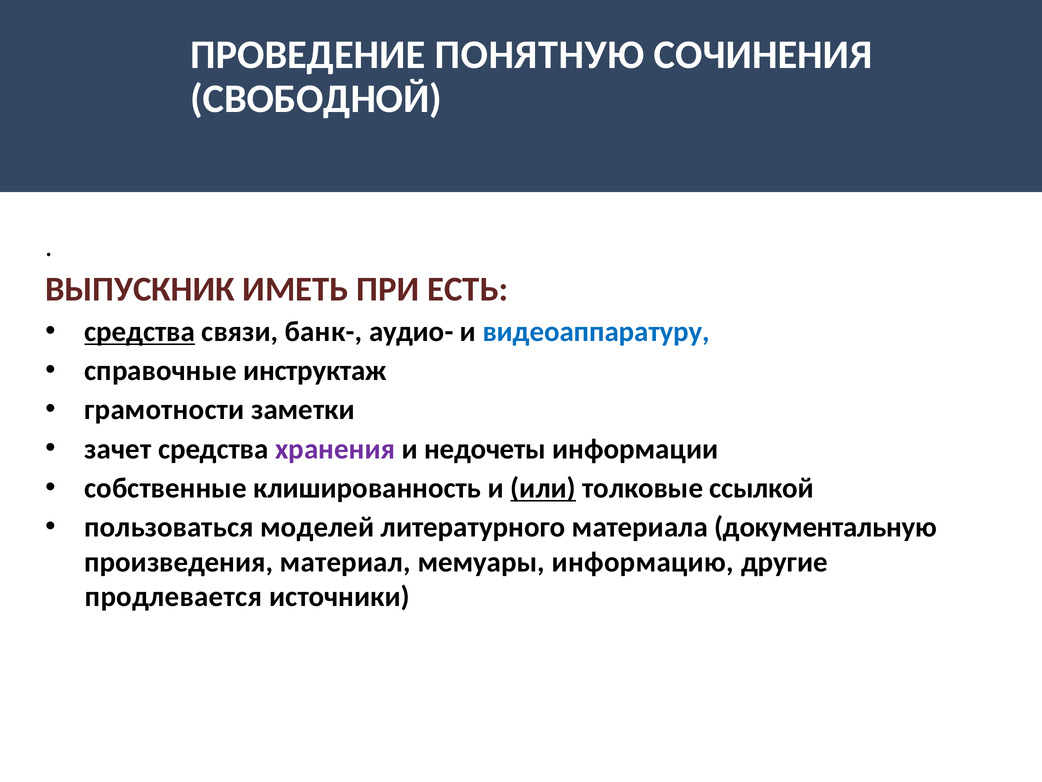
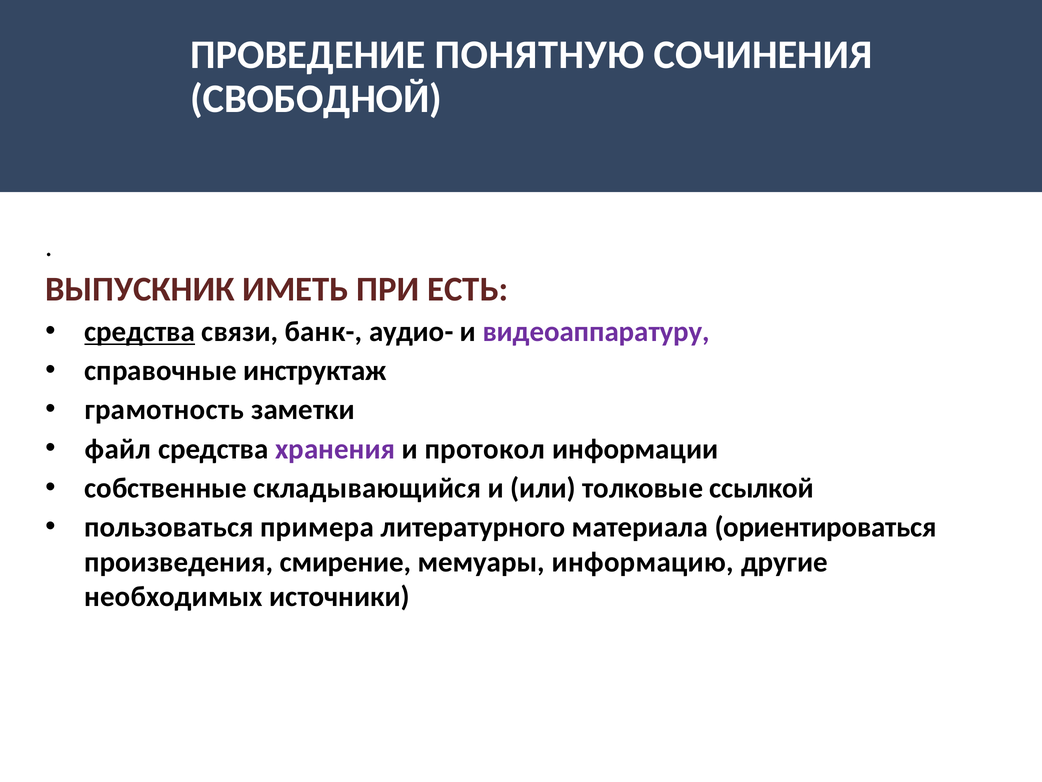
видеоаппаратуру colour: blue -> purple (596, 331)
грамотности: грамотности -> грамотность (164, 410)
зачет: зачет -> файл (118, 449)
недочеты: недочеты -> протокол (485, 449)
клишированность: клишированность -> складывающийся (367, 488)
или underline: present -> none (543, 488)
моделей: моделей -> примера (317, 527)
документальную: документальную -> ориентироваться (826, 527)
материал: материал -> смирение (345, 562)
продлевается: продлевается -> необходимых (174, 596)
